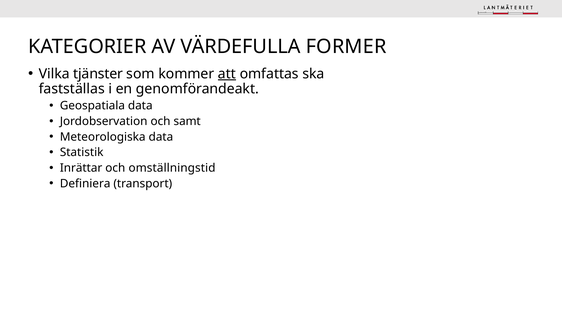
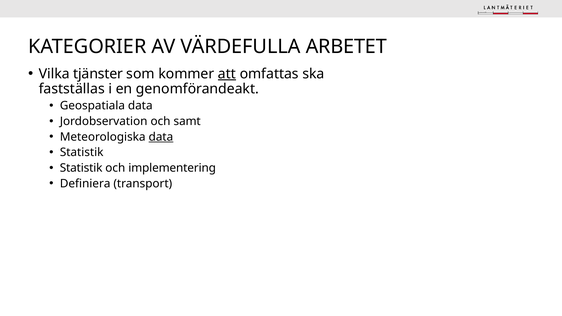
FORMER: FORMER -> ARBETET (346, 47)
data underline: none -> present (161, 137)
Inrättar: Inrättar -> Statistik (81, 168)
omställningstid: omställningstid -> implementering (172, 168)
